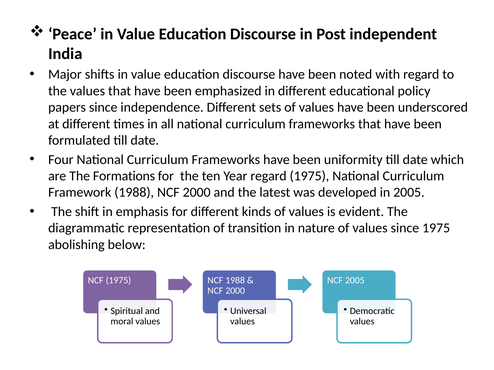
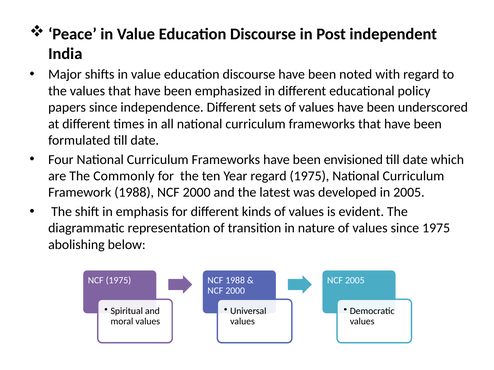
uniformity: uniformity -> envisioned (353, 160)
Formations: Formations -> Commonly (124, 176)
